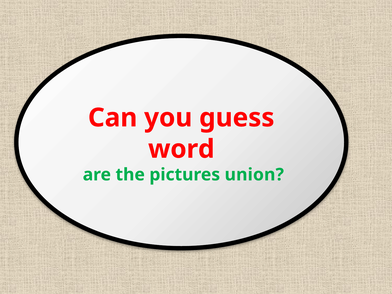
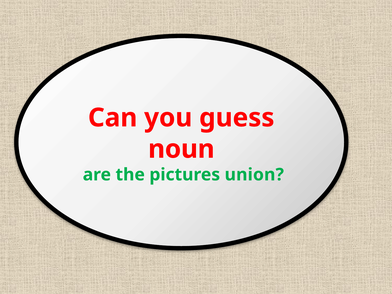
word: word -> noun (181, 149)
